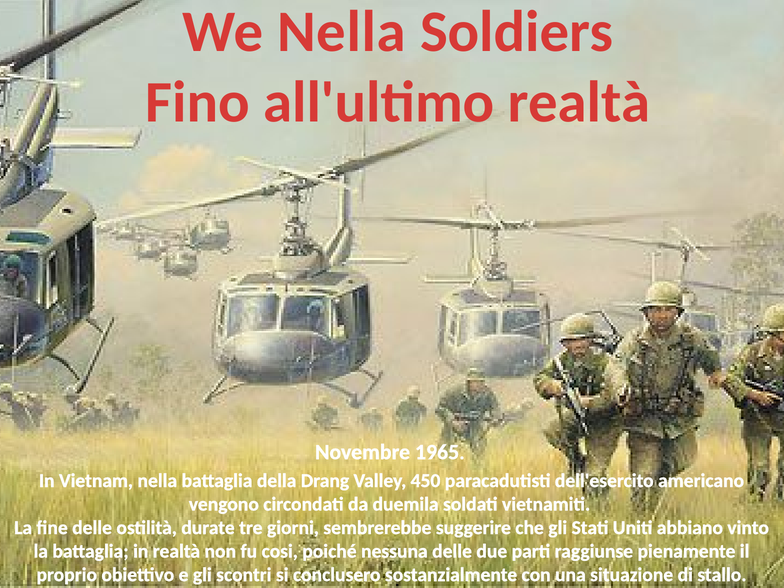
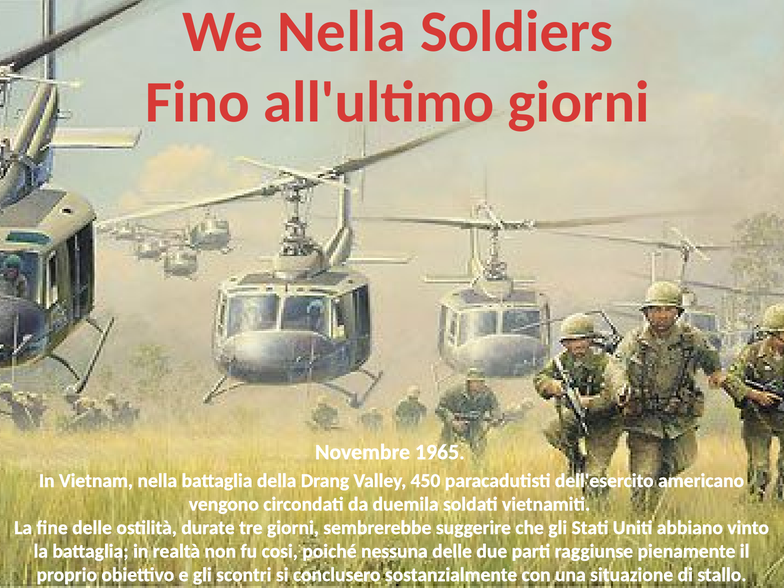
all'ultimo realtà: realtà -> giorni (579, 102)
